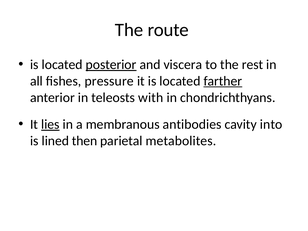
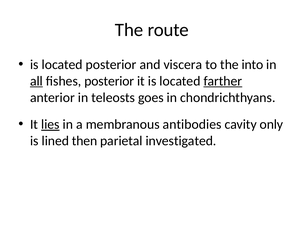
posterior underline: present -> none (111, 65)
rest: rest -> into (253, 65)
all underline: none -> present (36, 81)
fishes pressure: pressure -> posterior (109, 81)
with: with -> goes (151, 98)
into: into -> only (271, 124)
metabolites: metabolites -> investigated (181, 141)
